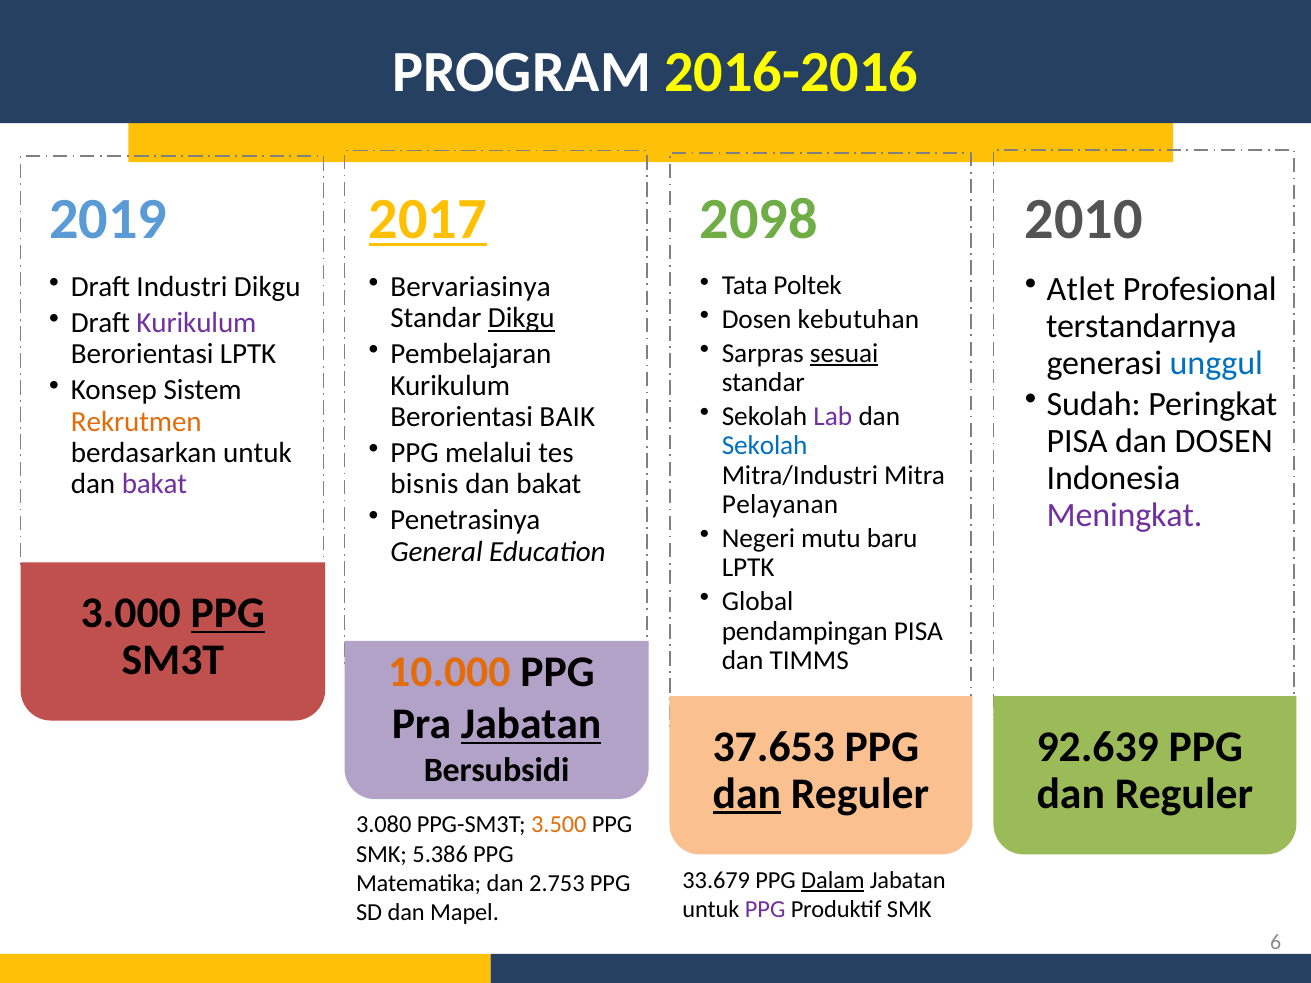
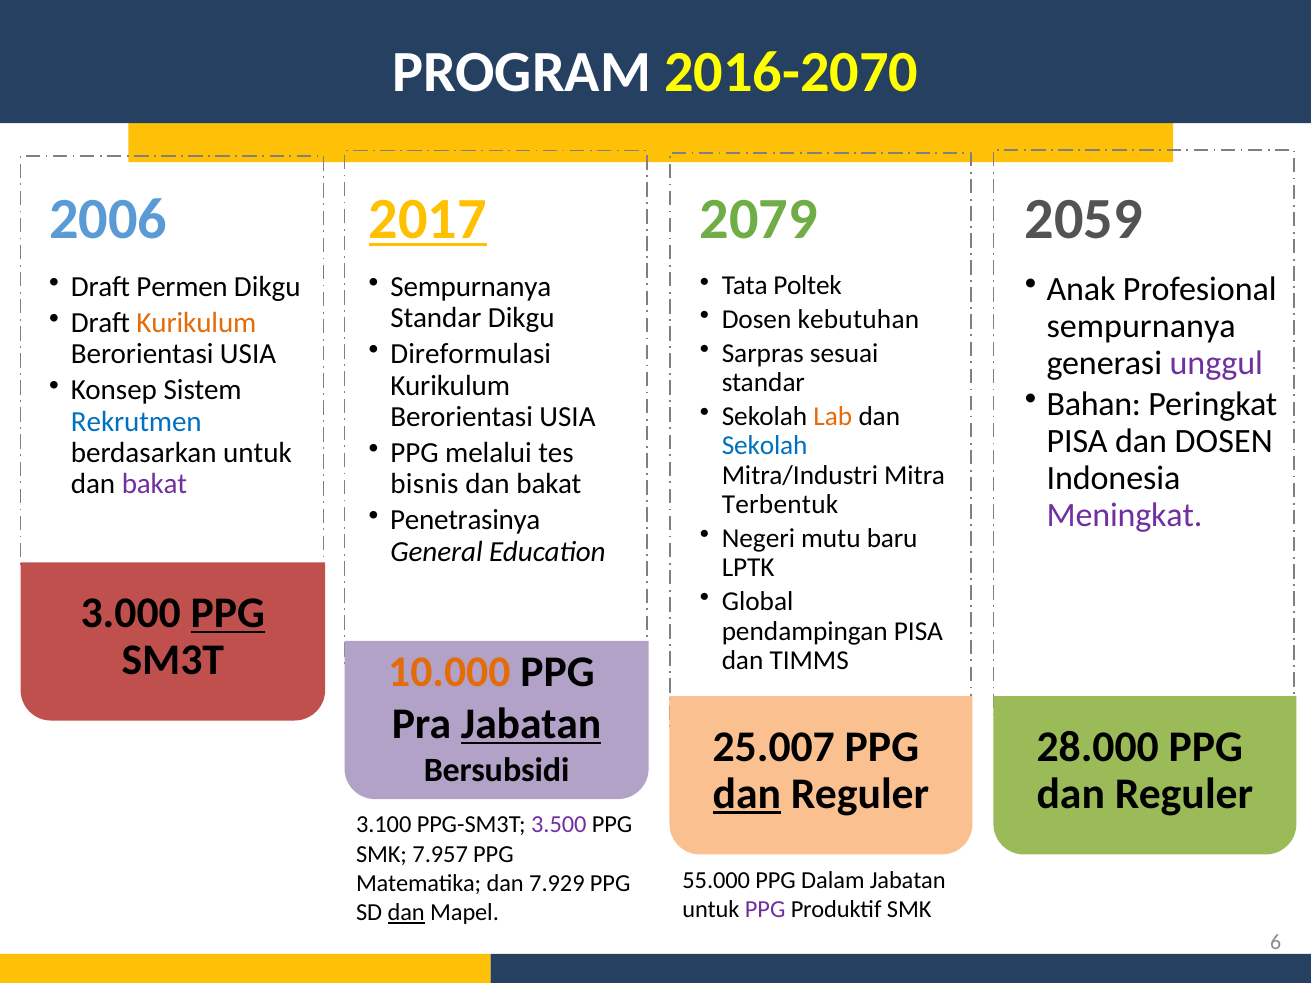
2016-2016: 2016-2016 -> 2016-2070 (791, 72)
2098: 2098 -> 2079 (759, 219)
2019: 2019 -> 2006 (108, 219)
2010: 2010 -> 2059 (1084, 219)
Industri: Industri -> Permen (182, 287)
Bervariasinya: Bervariasinya -> Sempurnanya (471, 287)
Atlet: Atlet -> Anak (1081, 290)
Dikgu underline: present -> none (521, 318)
Kurikulum colour: purple -> orange (196, 323)
terstandarnya: terstandarnya -> sempurnanya (1141, 326)
Pembelajaran: Pembelajaran -> Direformulasi (471, 354)
sesuai underline: present -> none (844, 353)
LPTK: LPTK -> USIA (248, 354)
unggul colour: blue -> purple (1216, 363)
Sudah: Sudah -> Bahan (1094, 405)
Lab colour: purple -> orange (833, 416)
BAIK: BAIK -> USIA (568, 417)
Rekrutmen colour: orange -> blue (136, 422)
Pelayanan: Pelayanan -> Terbentuk (780, 505)
37.653: 37.653 -> 25.007 (774, 747)
92.639: 92.639 -> 28.000 (1098, 747)
3.080: 3.080 -> 3.100 (384, 825)
3.500 colour: orange -> purple (559, 825)
5.386: 5.386 -> 7.957 (440, 854)
33.679: 33.679 -> 55.000 (716, 881)
Dalam underline: present -> none (833, 881)
2.753: 2.753 -> 7.929 (557, 883)
dan underline: none -> present (406, 913)
